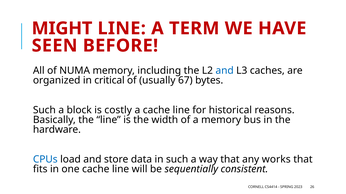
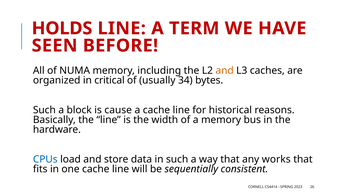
MIGHT: MIGHT -> HOLDS (62, 28)
and colour: blue -> orange (225, 71)
67: 67 -> 34 (185, 81)
costly: costly -> cause (118, 110)
